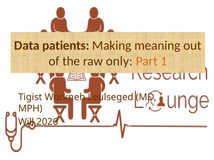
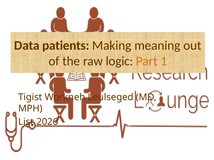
only: only -> logic (119, 61)
Will: Will -> List (26, 122)
